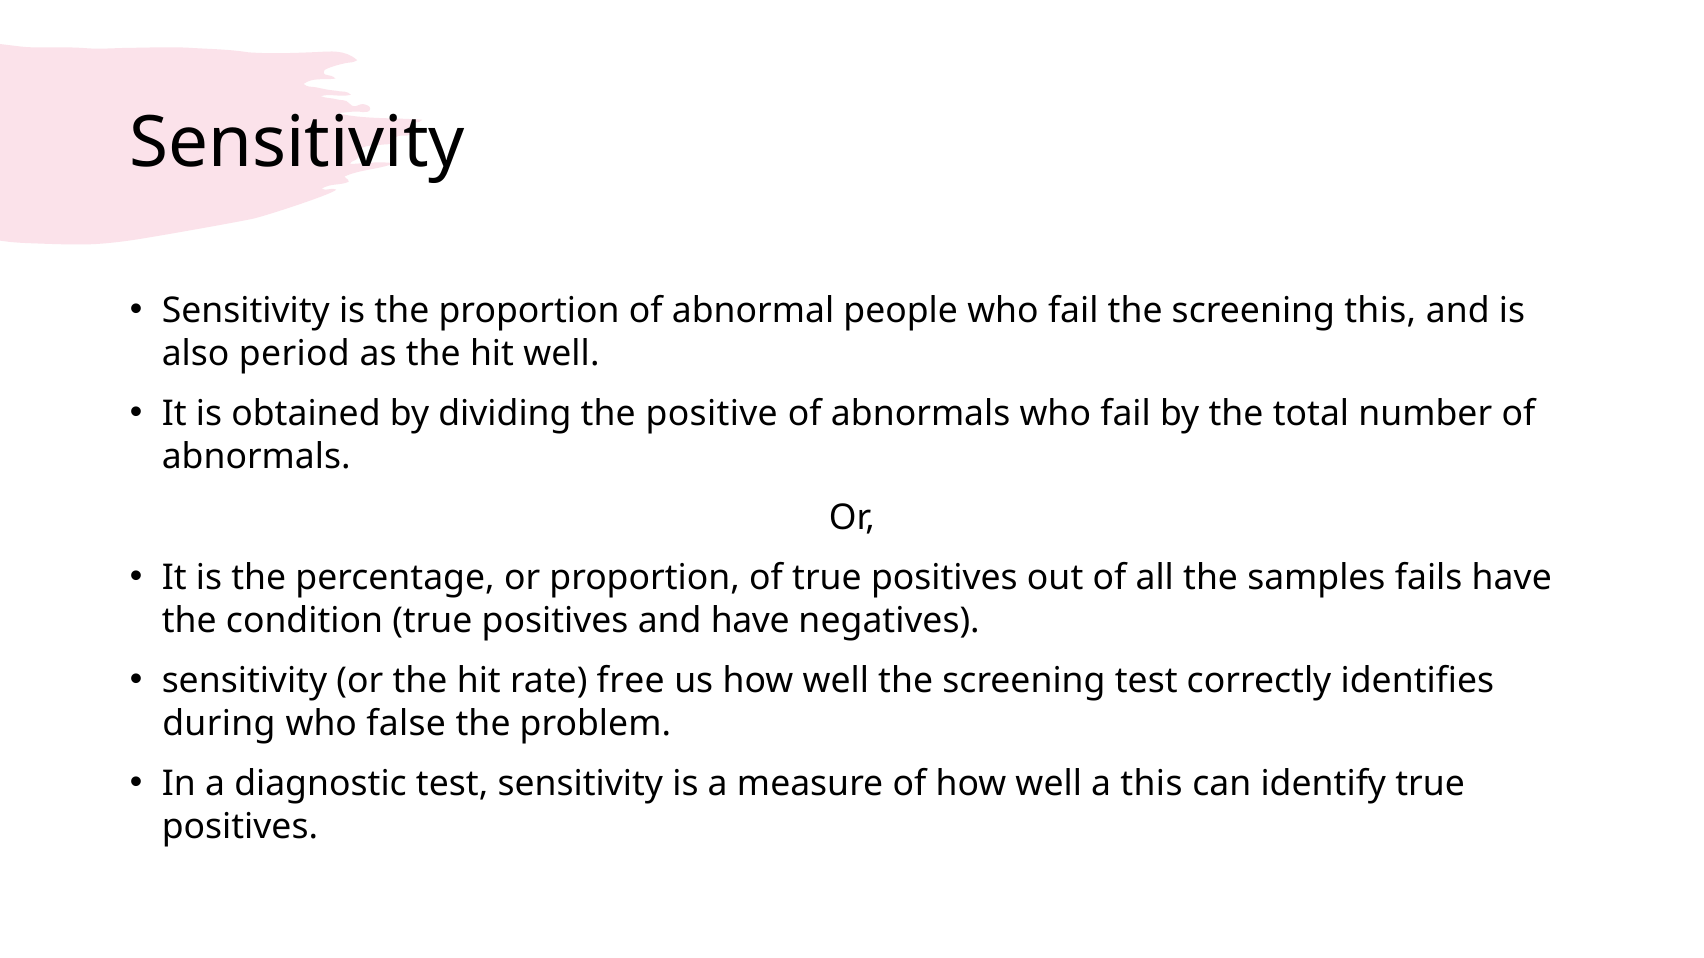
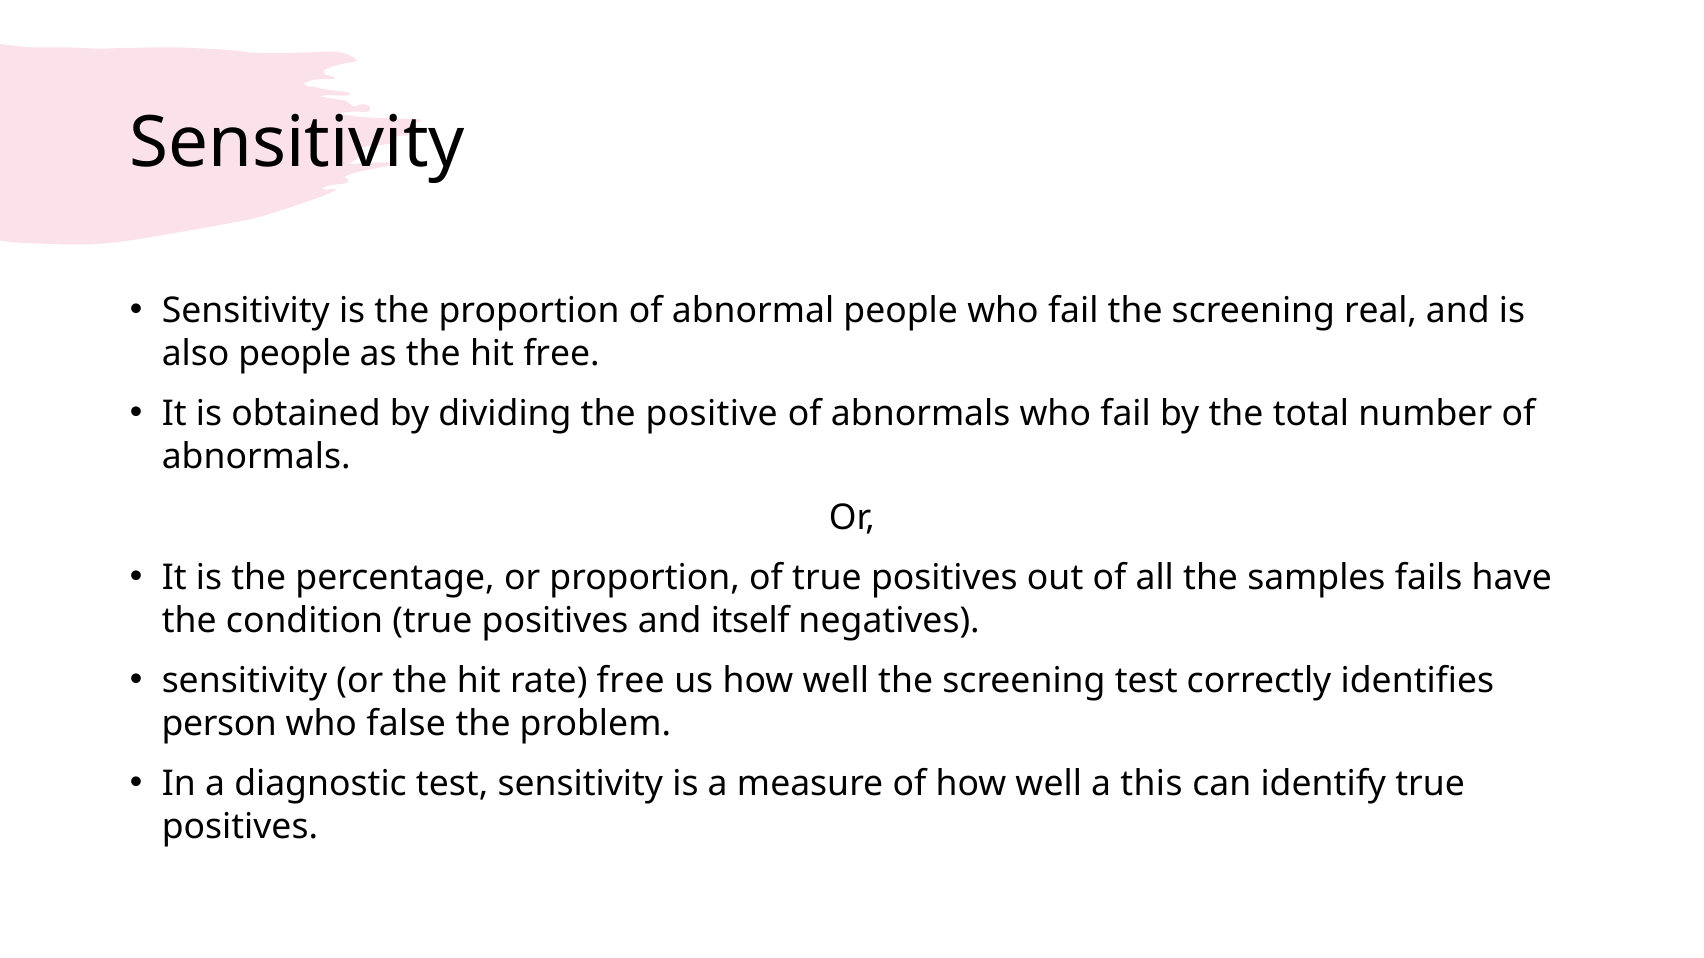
screening this: this -> real (1381, 311)
also period: period -> people (295, 354)
hit well: well -> free (561, 354)
and have: have -> itself (750, 621)
during: during -> person (219, 724)
